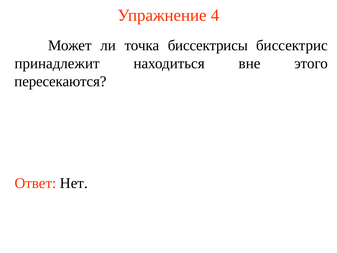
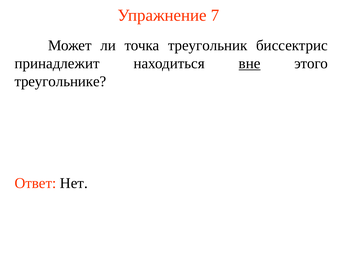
4: 4 -> 7 (215, 15)
биссектрисы: биссектрисы -> треугольник (208, 45)
вне underline: none -> present (250, 63)
пересекаются: пересекаются -> треугольнике (60, 81)
